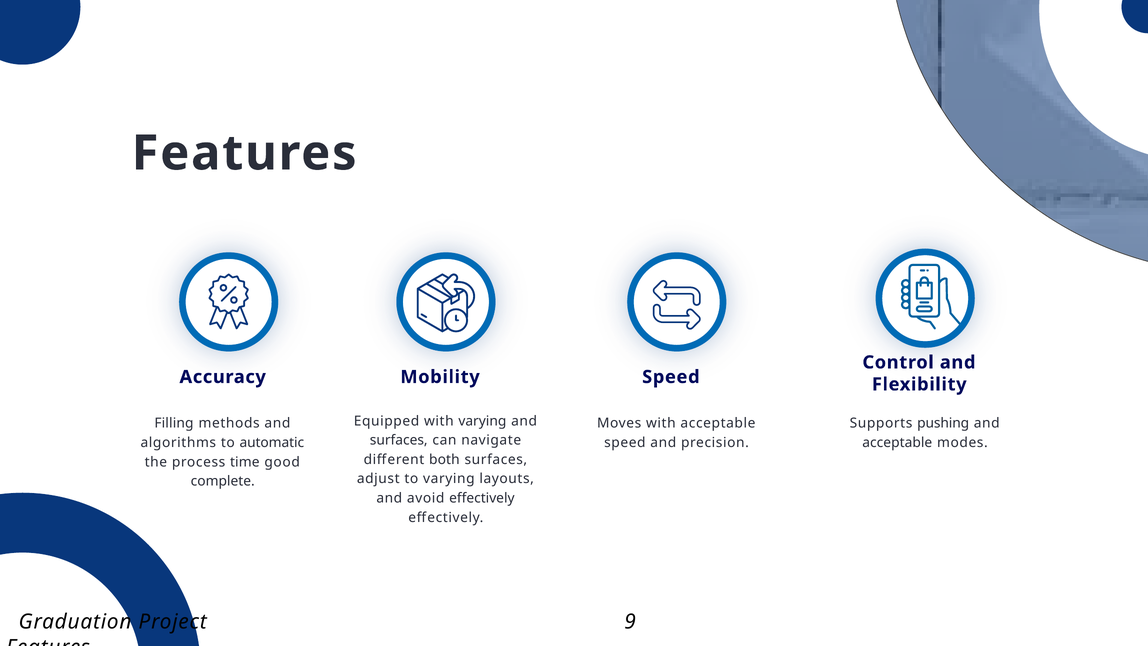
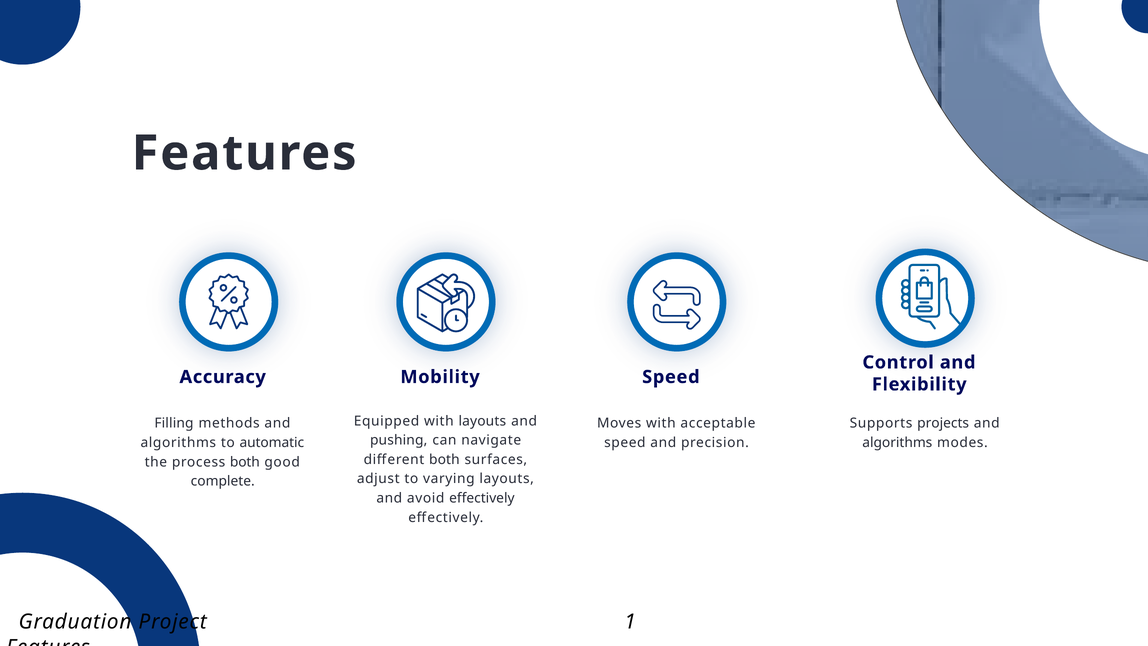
with varying: varying -> layouts (482, 421)
pushing: pushing -> projects (943, 423)
surfaces: surfaces -> pushing (399, 440)
acceptable: acceptable -> algorithms (897, 443)
process time: time -> both (245, 462)
9: 9 -> 1 (630, 622)
